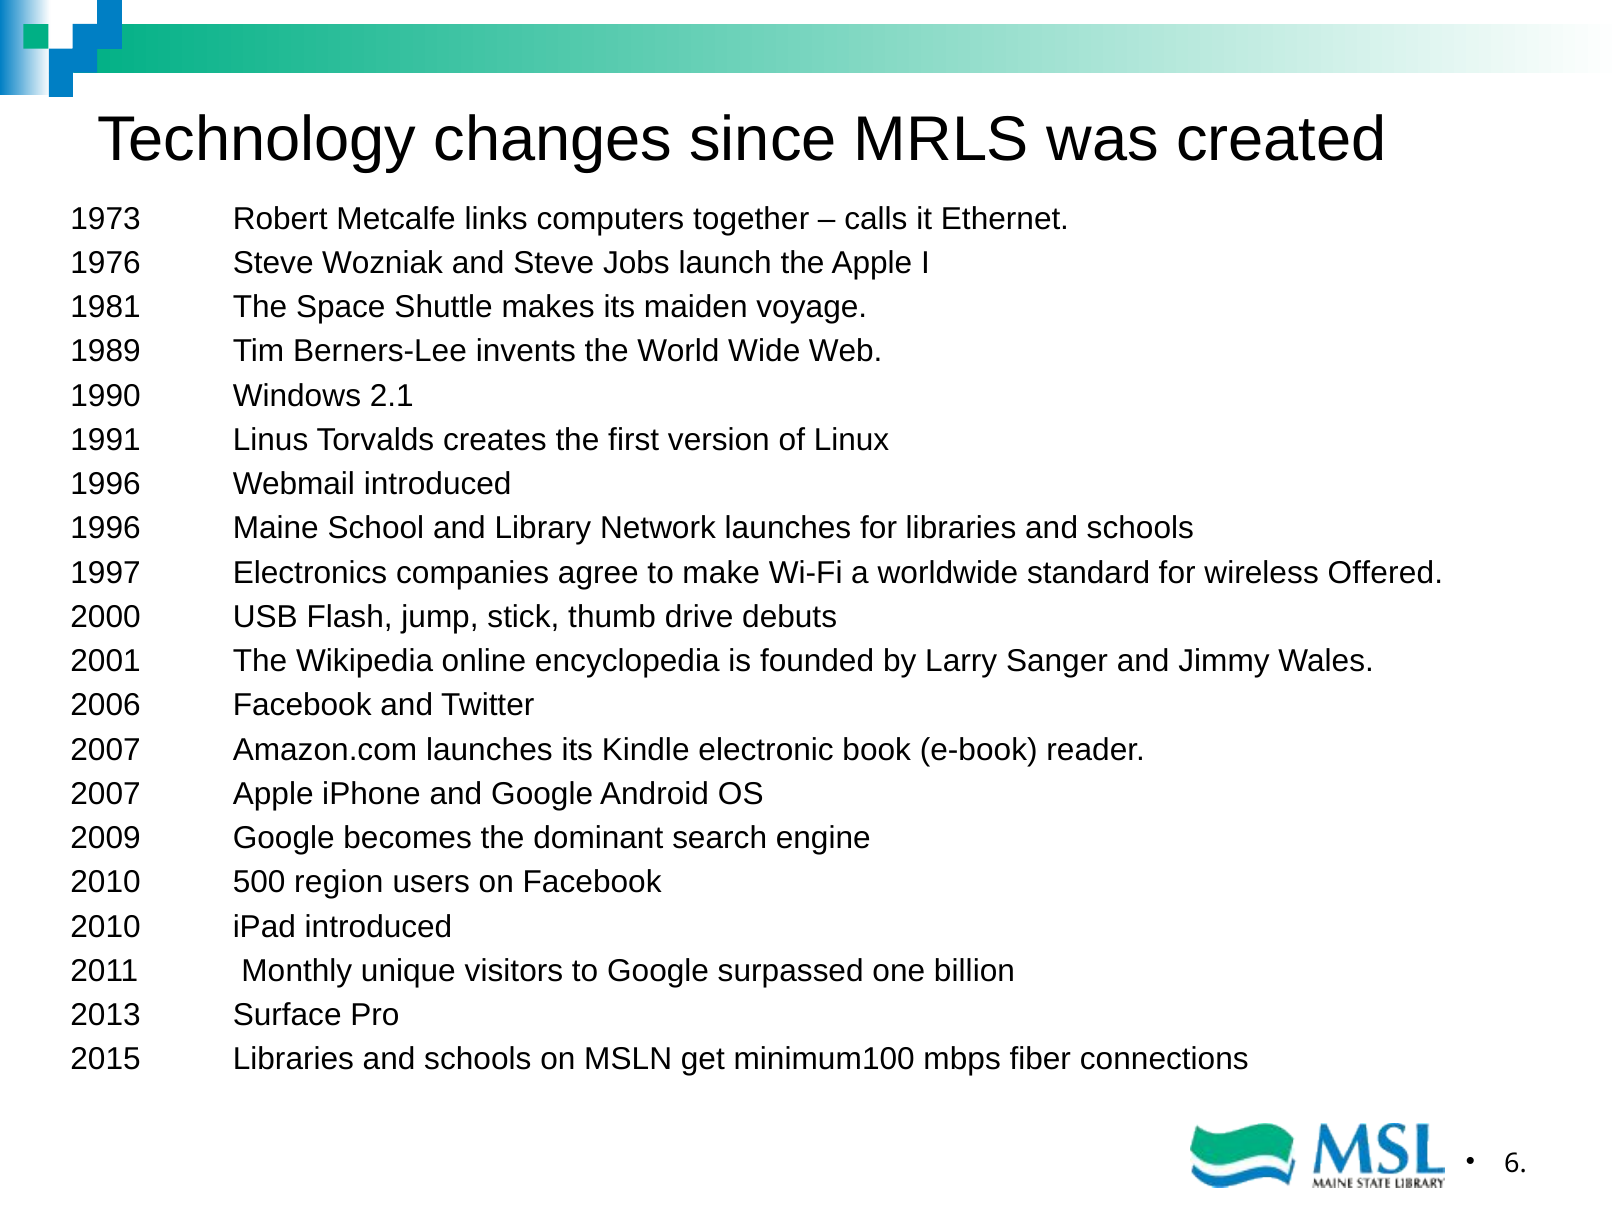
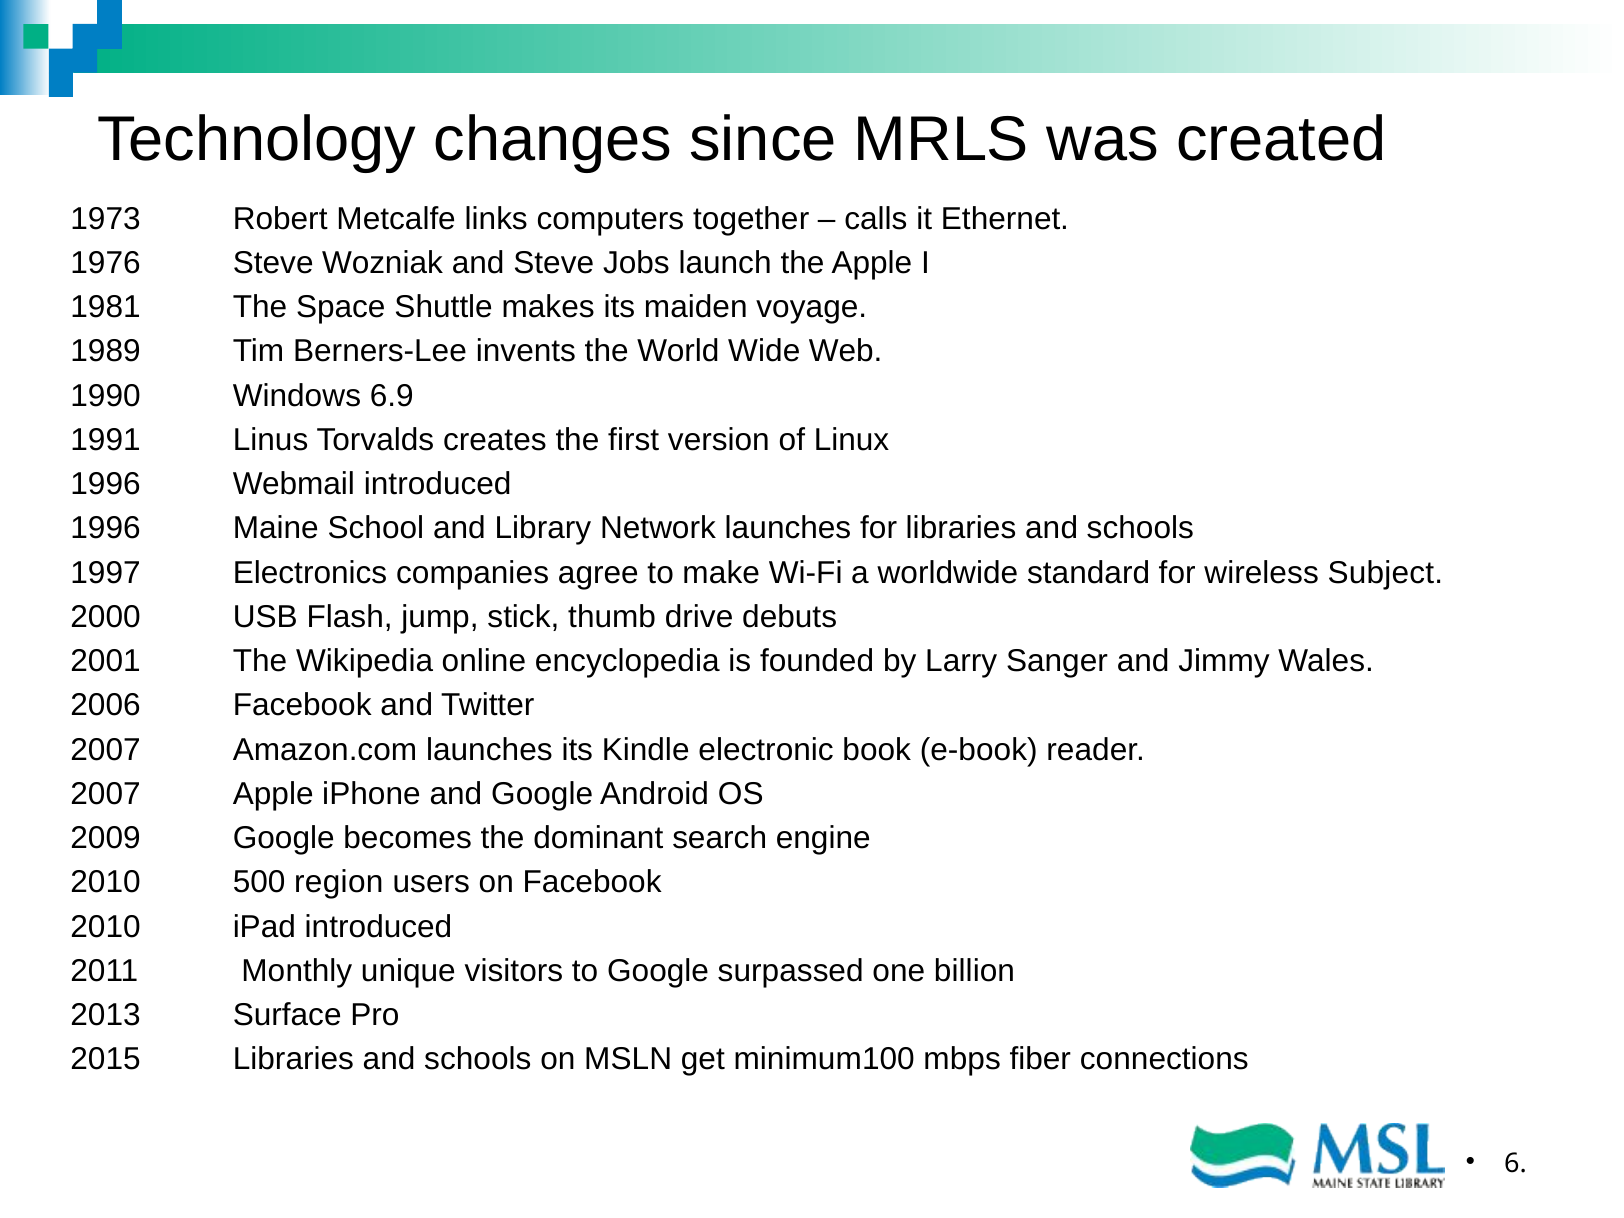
2.1: 2.1 -> 6.9 (392, 396)
Offered: Offered -> Subject (1385, 573)
